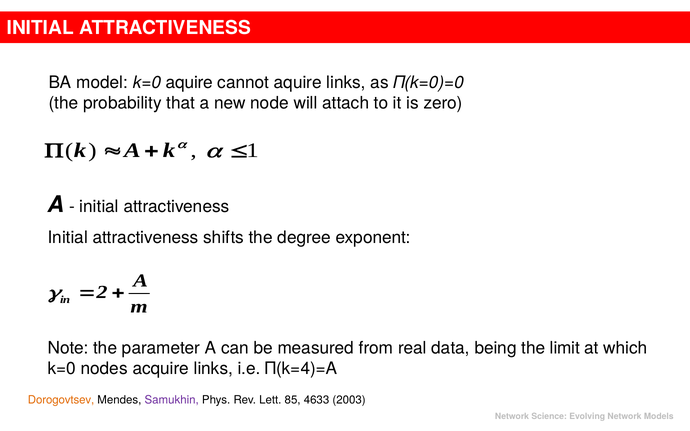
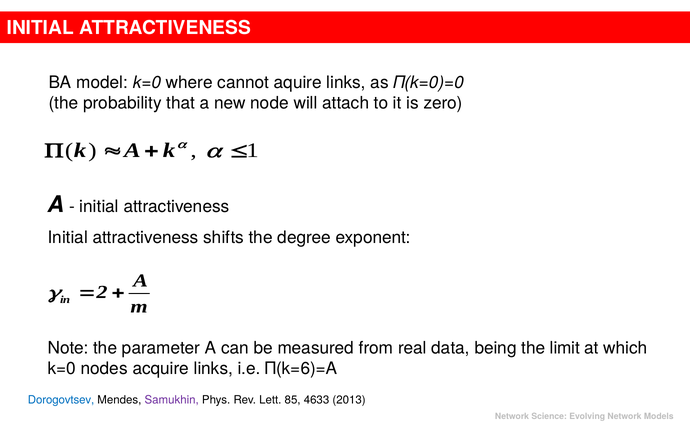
k=0 aquire: aquire -> where (189, 82)
Π(k=4)=A: Π(k=4)=A -> Π(k=6)=A (301, 369)
Dorogovtsev colour: orange -> blue (61, 400)
2003: 2003 -> 2013 (349, 400)
